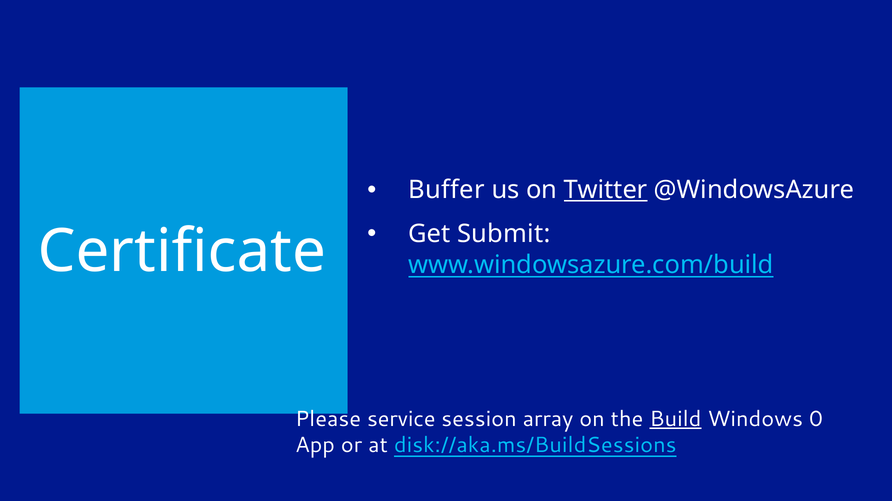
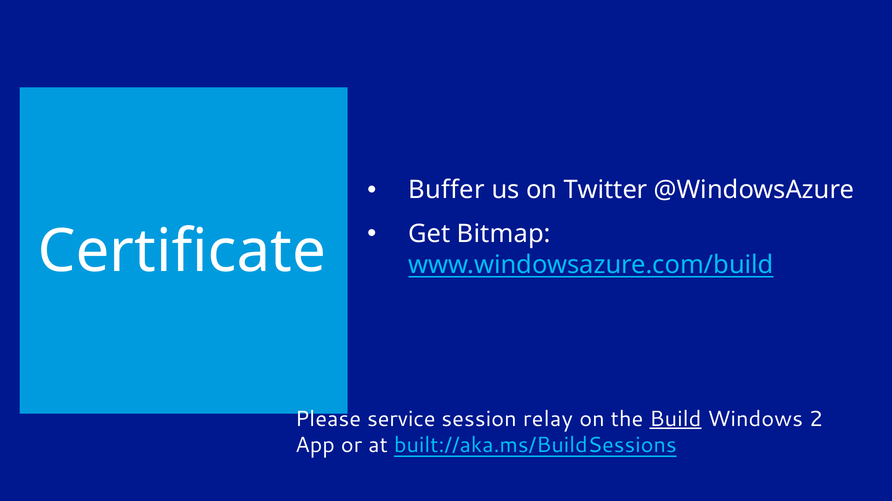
Twitter underline: present -> none (606, 190)
Submit: Submit -> Bitmap (504, 234)
array: array -> relay (548, 420)
0: 0 -> 2 (816, 420)
disk://aka.ms/BuildSessions: disk://aka.ms/BuildSessions -> built://aka.ms/BuildSessions (535, 446)
